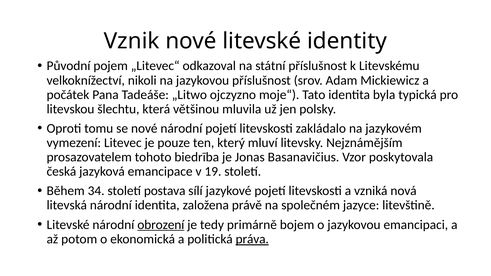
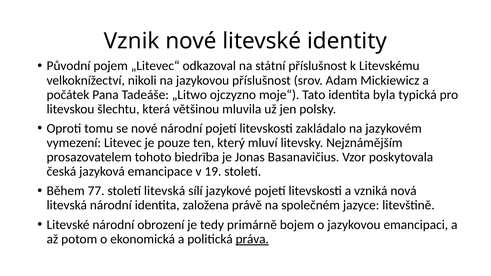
34: 34 -> 77 (96, 191)
století postava: postava -> litevská (165, 191)
obrození underline: present -> none (161, 225)
